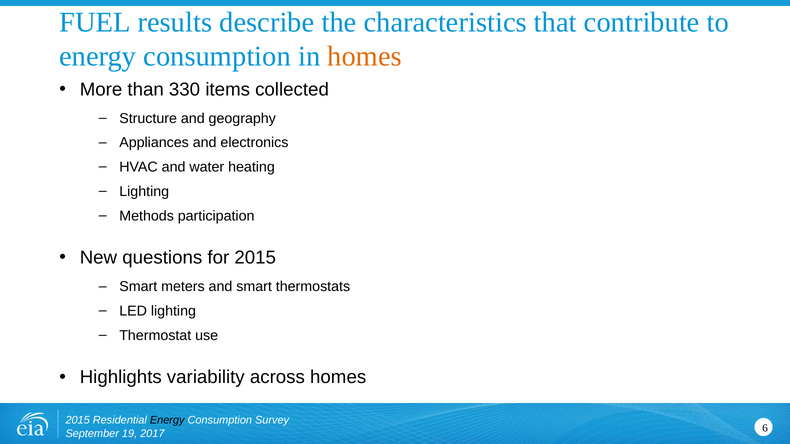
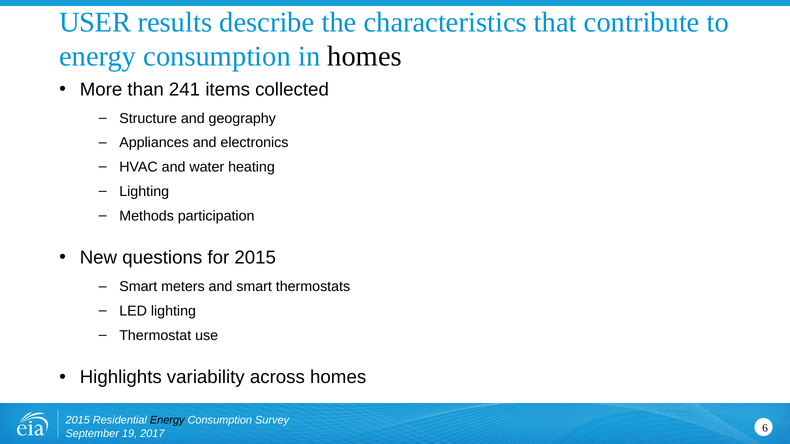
FUEL: FUEL -> USER (95, 22)
homes colour: orange -> black (365, 57)
330: 330 -> 241 (185, 90)
